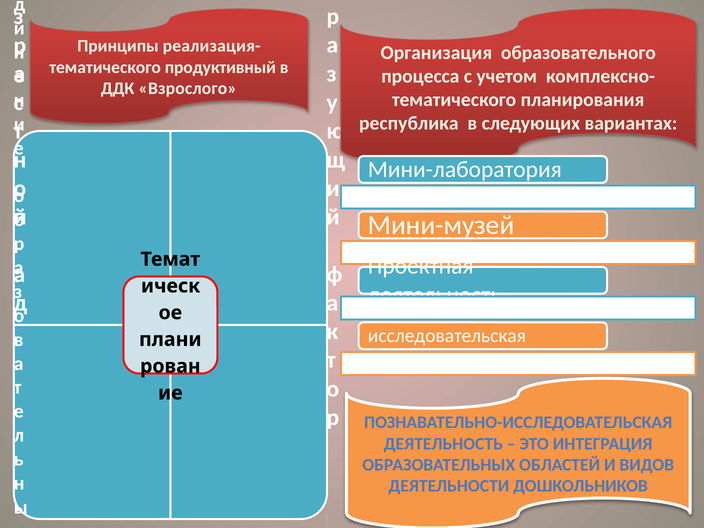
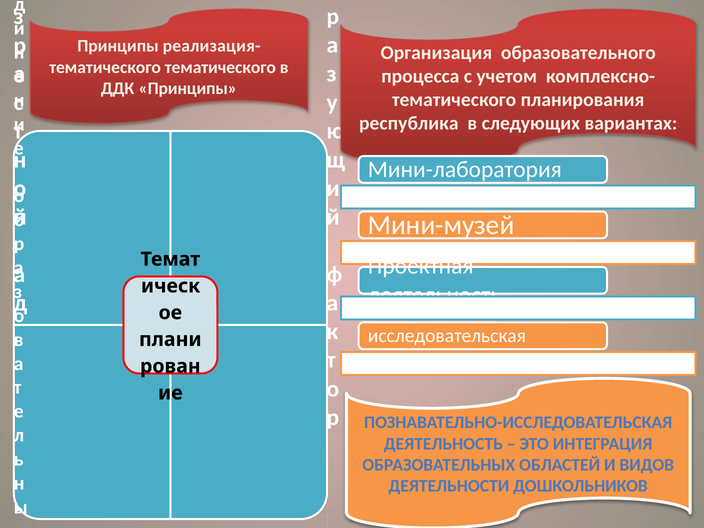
тематического продуктивный: продуктивный -> тематического (220, 67)
ДДК Взрослого: Взрослого -> Принципы (188, 88)
